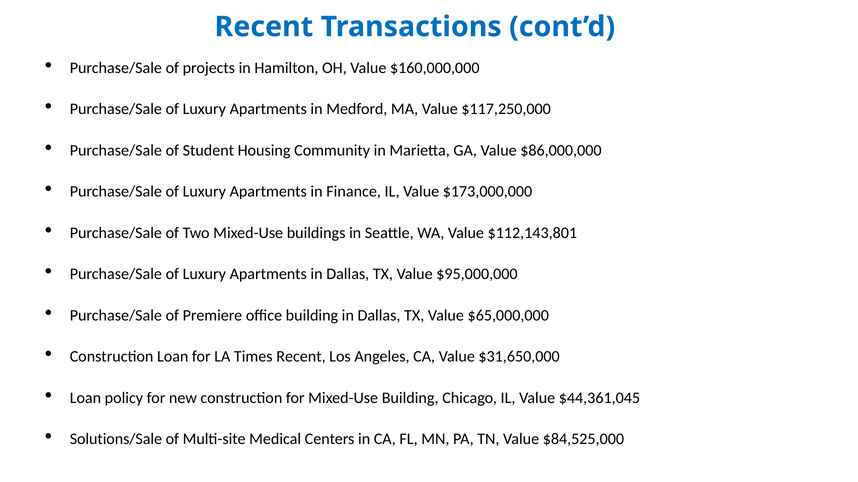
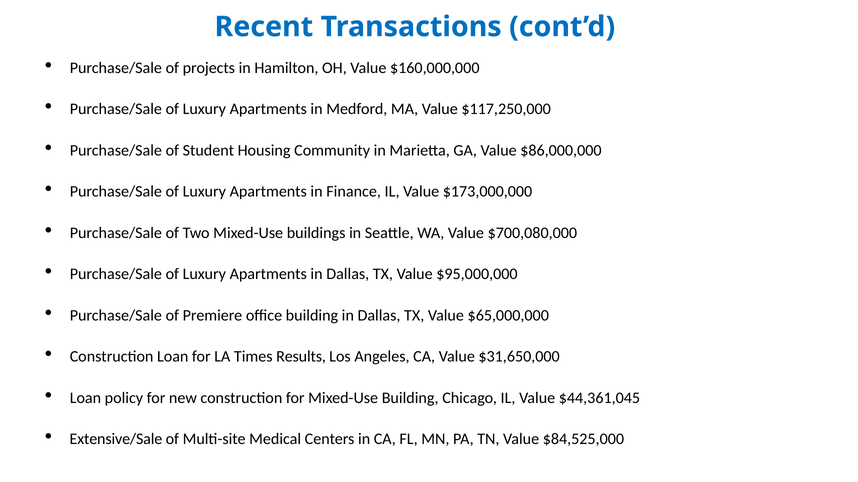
$112,143,801: $112,143,801 -> $700,080,000 (532, 233)
Times Recent: Recent -> Results (301, 357)
Solutions/Sale: Solutions/Sale -> Extensive/Sale (116, 440)
